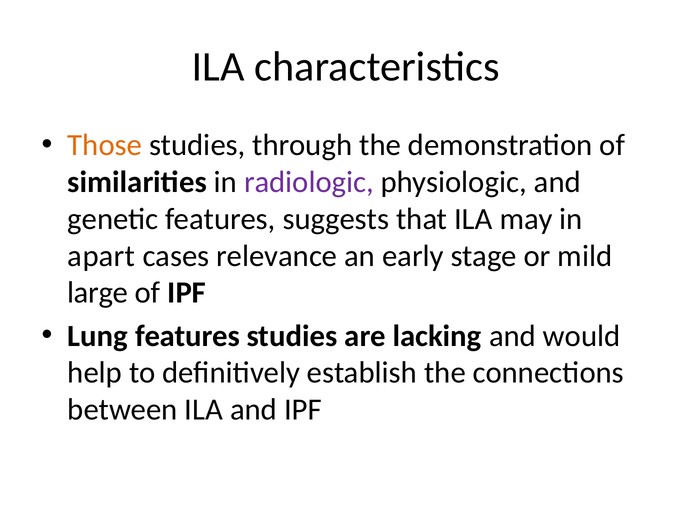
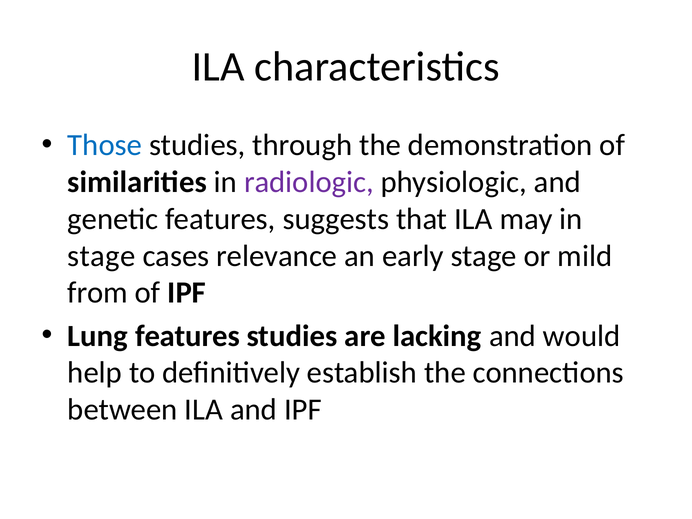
Those colour: orange -> blue (105, 145)
apart: apart -> stage (101, 256)
large: large -> from (98, 293)
